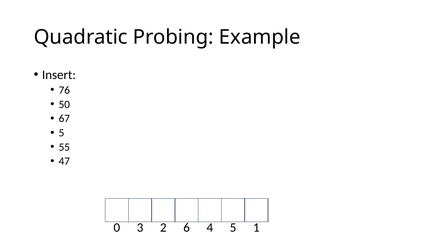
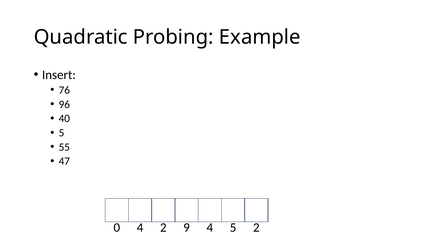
50: 50 -> 96 (64, 104)
67: 67 -> 40 (64, 119)
0 3: 3 -> 4 (140, 228)
6: 6 -> 9 (187, 228)
5 1: 1 -> 2 (256, 228)
